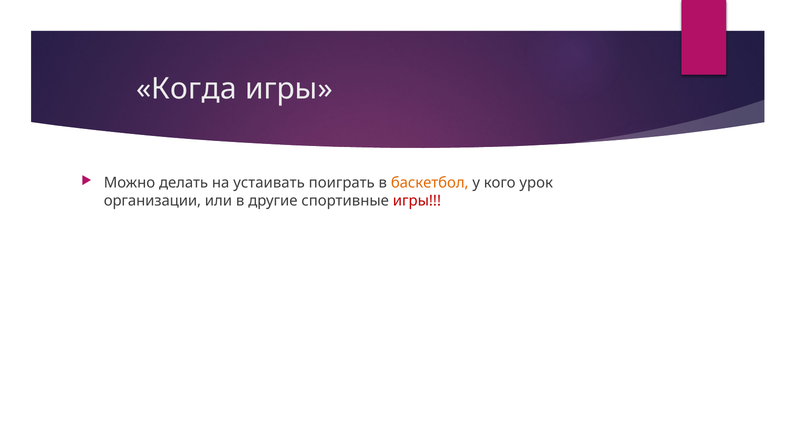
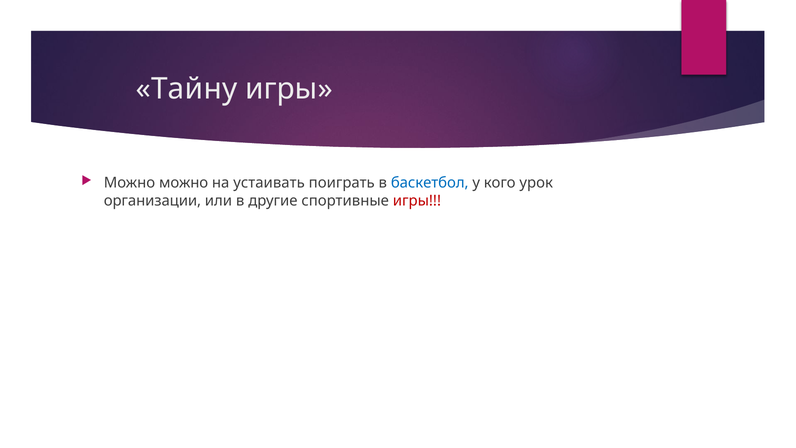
Когда: Когда -> Тайну (186, 89)
Можно делать: делать -> можно (184, 183)
баскетбол colour: orange -> blue (430, 183)
